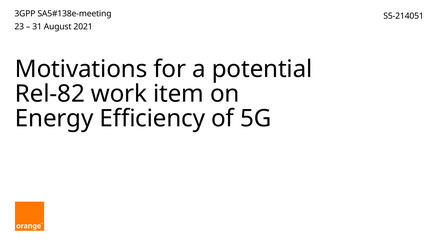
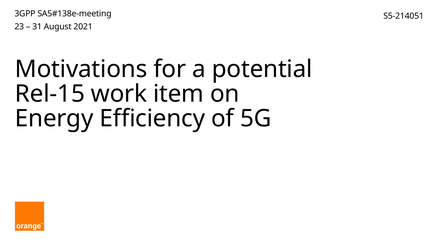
Rel-82: Rel-82 -> Rel-15 (50, 94)
